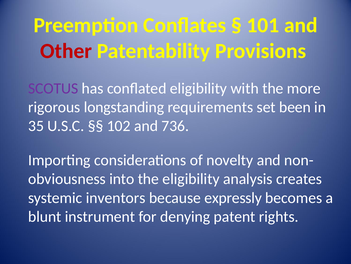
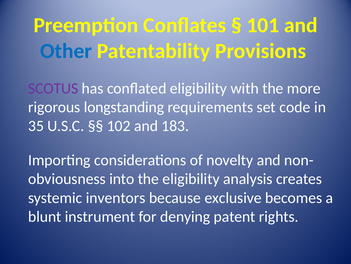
Other colour: red -> blue (66, 51)
been: been -> code (295, 107)
736: 736 -> 183 (175, 126)
expressly: expressly -> exclusive (233, 197)
